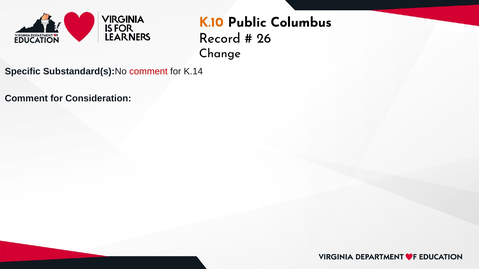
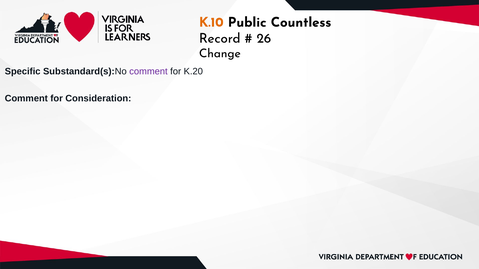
Columbus: Columbus -> Countless (301, 22)
comment colour: red -> purple (148, 71)
K.14: K.14 -> K.20 (193, 71)
